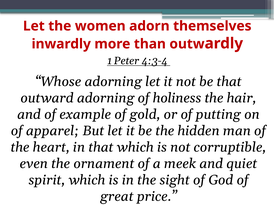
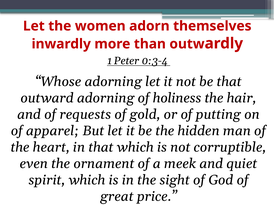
4:3-4: 4:3-4 -> 0:3-4 (155, 61)
example: example -> requests (85, 115)
